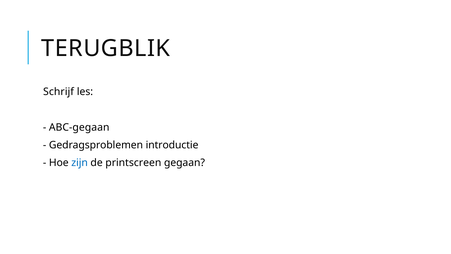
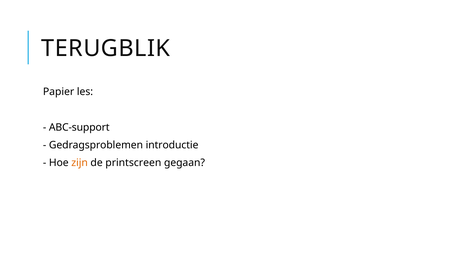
Schrijf: Schrijf -> Papier (59, 92)
ABC-gegaan: ABC-gegaan -> ABC-support (79, 127)
zijn colour: blue -> orange (80, 163)
